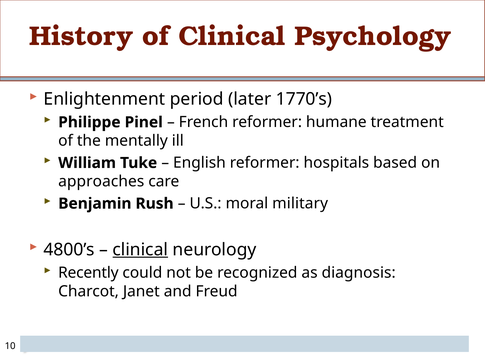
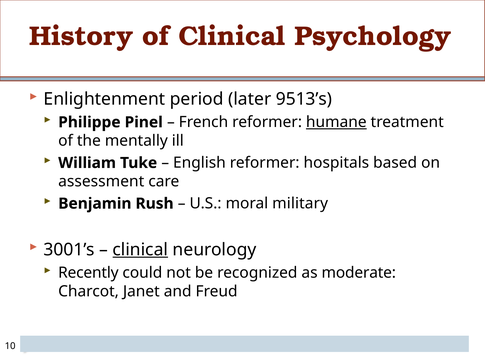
1770’s: 1770’s -> 9513’s (304, 99)
humane underline: none -> present (336, 122)
approaches: approaches -> assessment (101, 181)
4800’s: 4800’s -> 3001’s (69, 249)
diagnosis: diagnosis -> moderate (359, 273)
